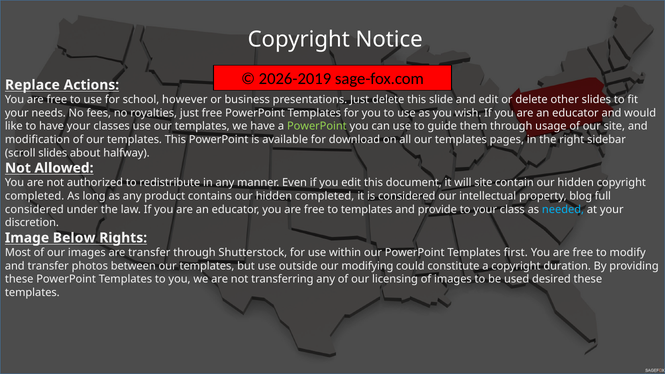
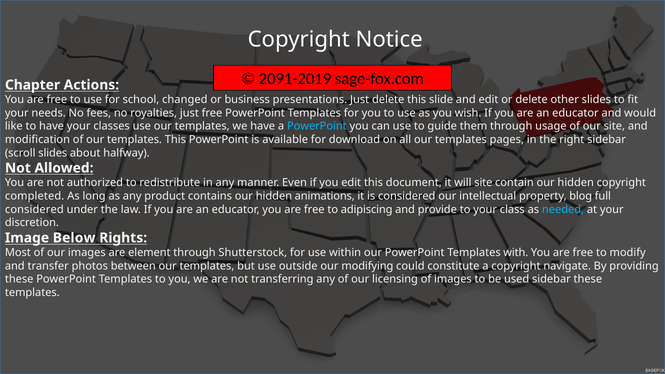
2026-2019: 2026-2019 -> 2091-2019 (295, 79)
Replace: Replace -> Chapter (32, 85)
however: however -> changed (185, 100)
PowerPoint colour: light green -> light blue (317, 126)
hidden completed: completed -> animations (325, 196)
to templates: templates -> adipiscing (367, 209)
are transfer: transfer -> element (149, 253)
first: first -> with (516, 253)
duration: duration -> navigate (567, 266)
used desired: desired -> sidebar (551, 279)
